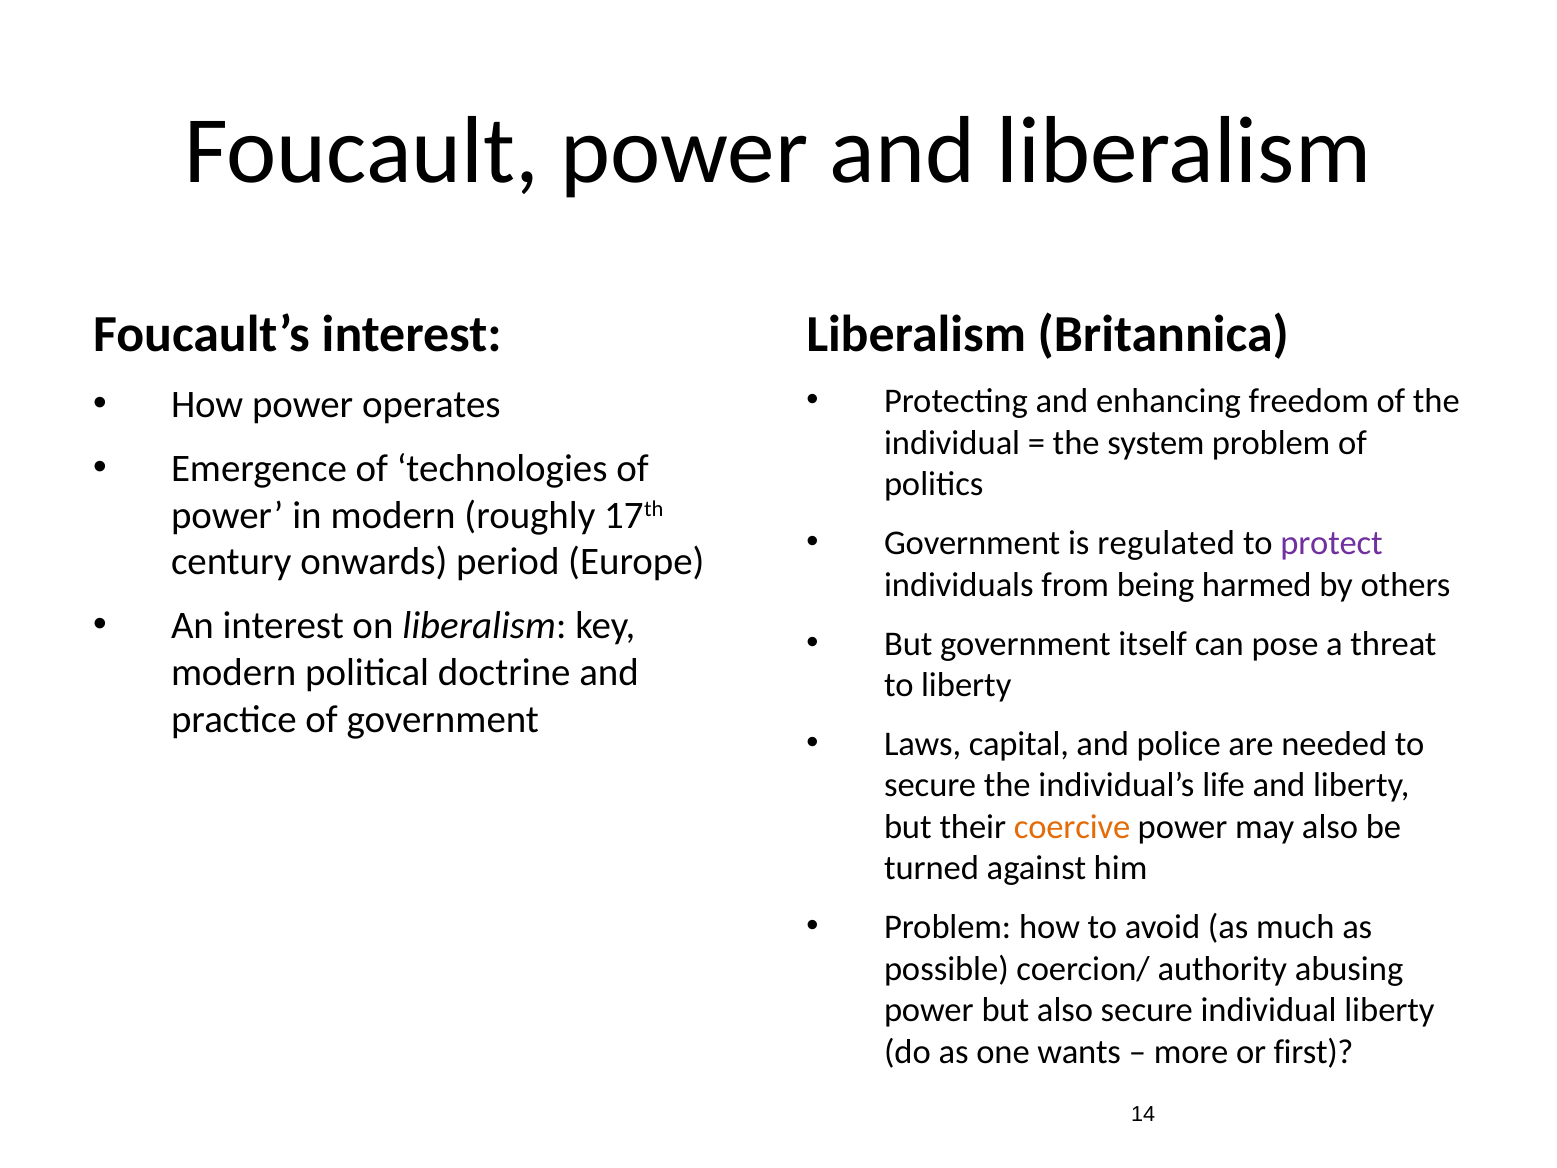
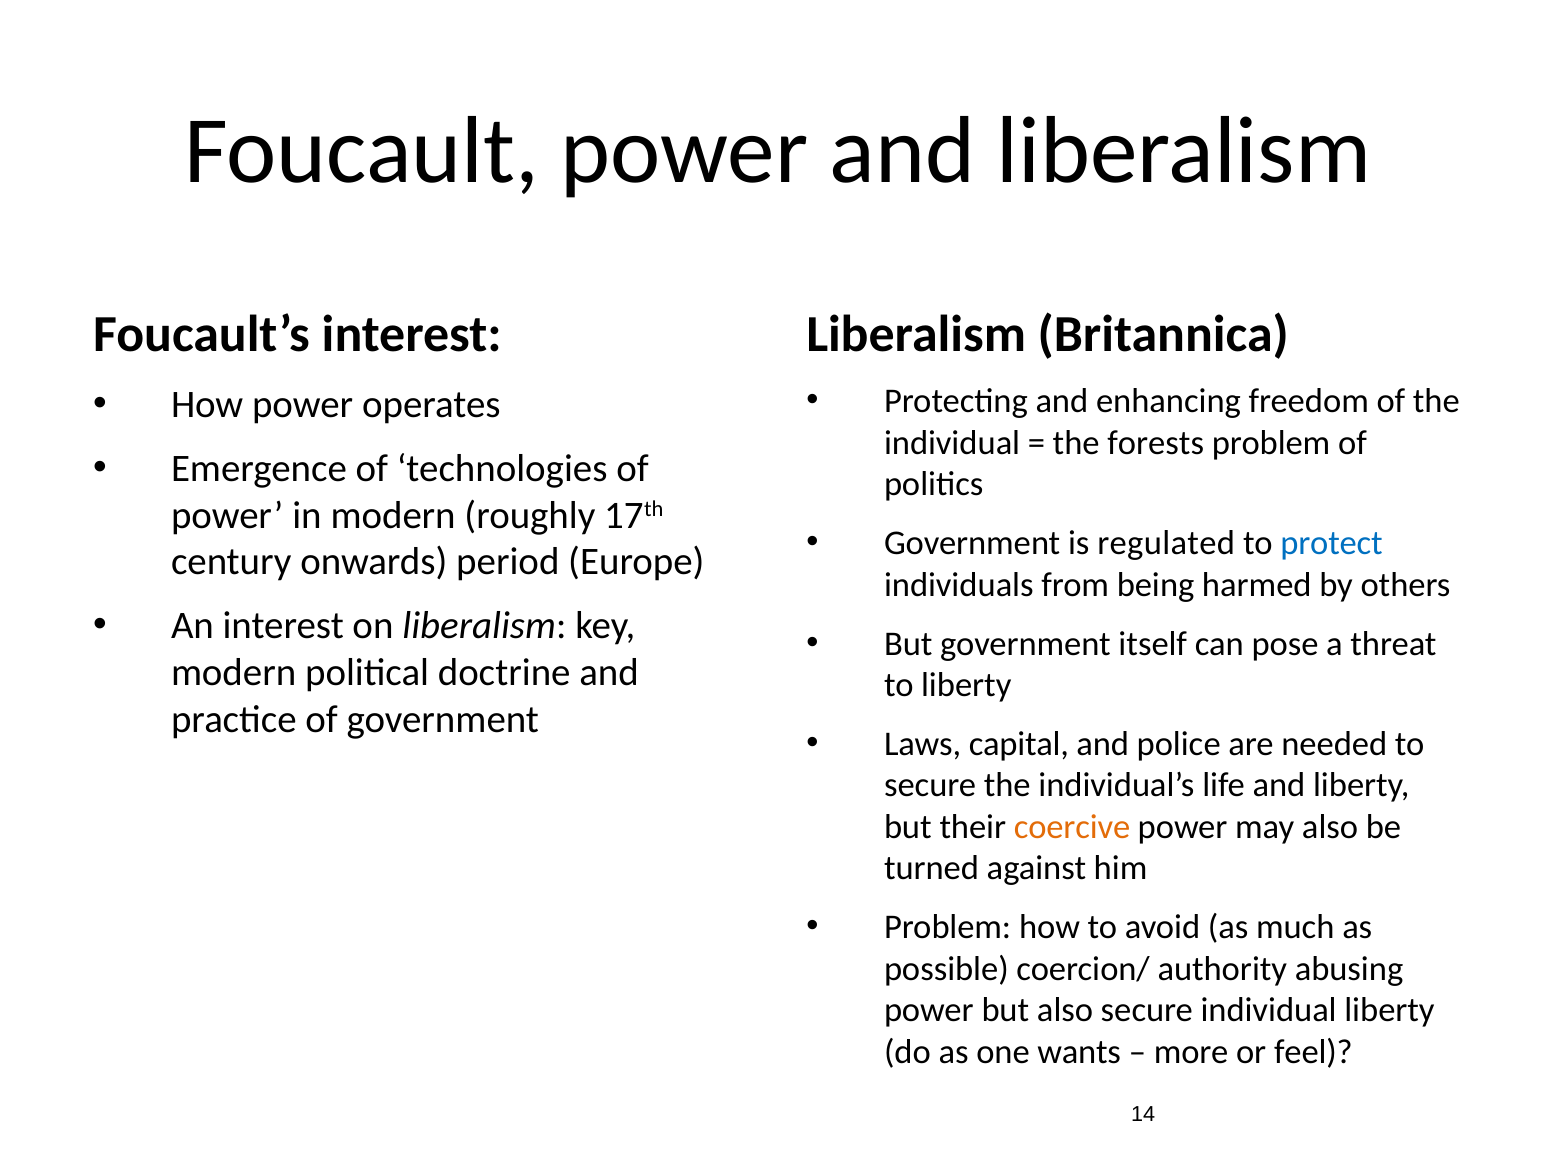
system: system -> forests (1156, 443)
protect colour: purple -> blue (1331, 543)
first: first -> feel (1313, 1052)
